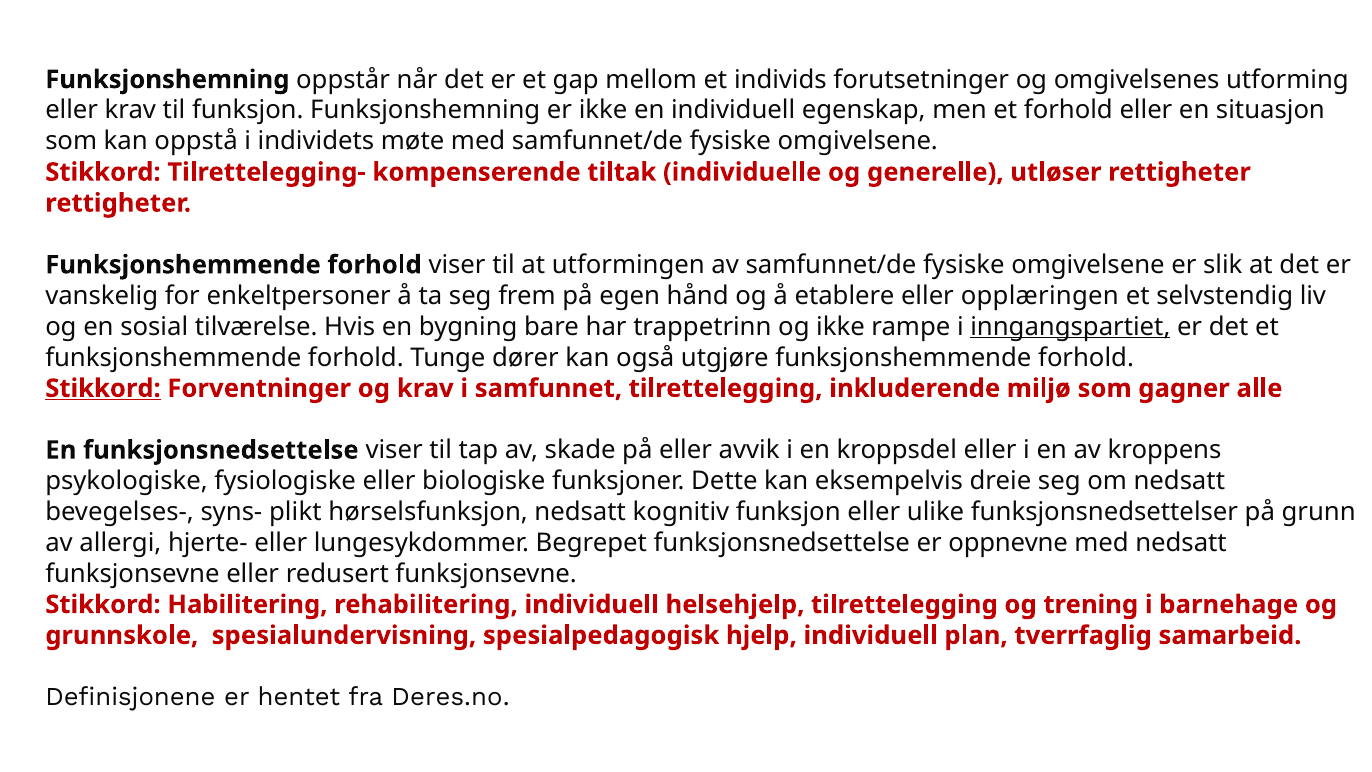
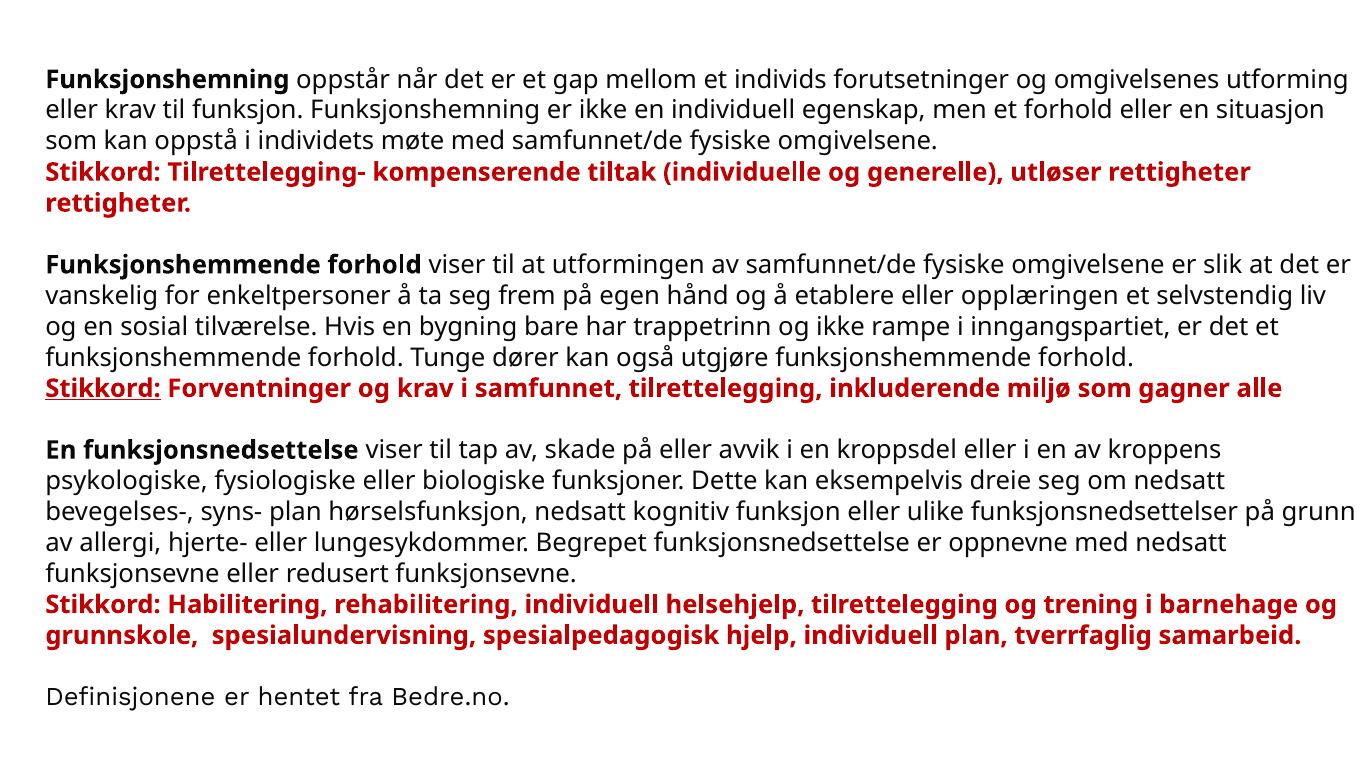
inngangspartiet underline: present -> none (1070, 327)
syns- plikt: plikt -> plan (295, 512)
Deres.no: Deres.no -> Bedre.no (451, 697)
